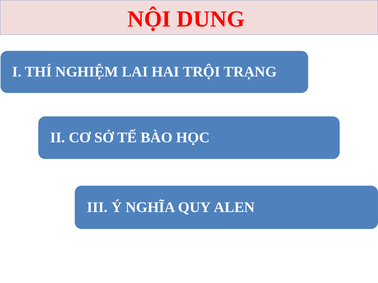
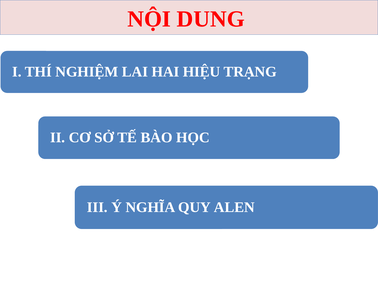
TRỘI: TRỘI -> HIỆU (202, 72)
